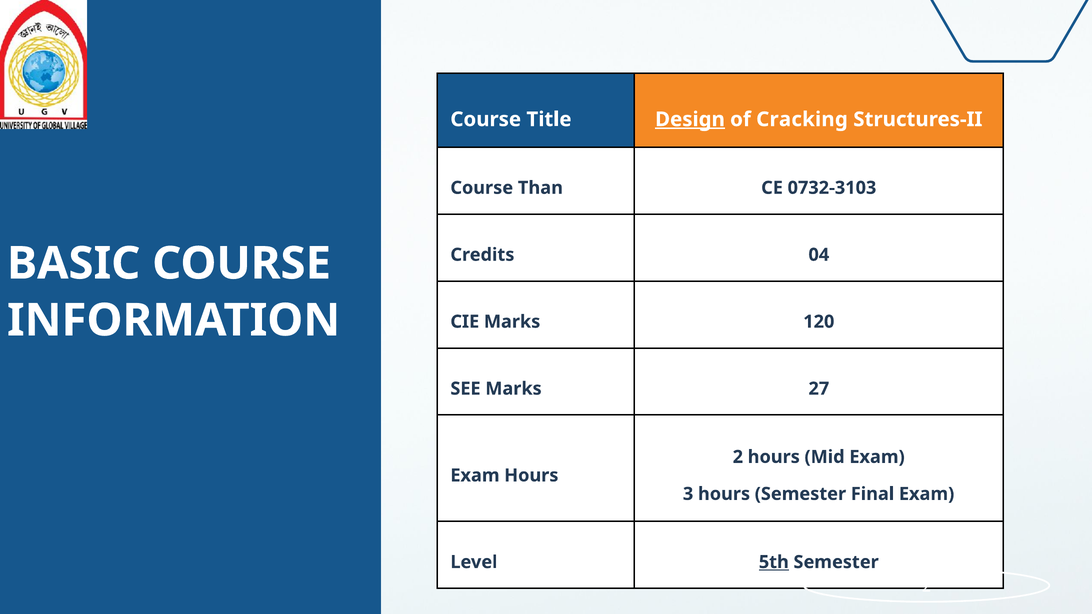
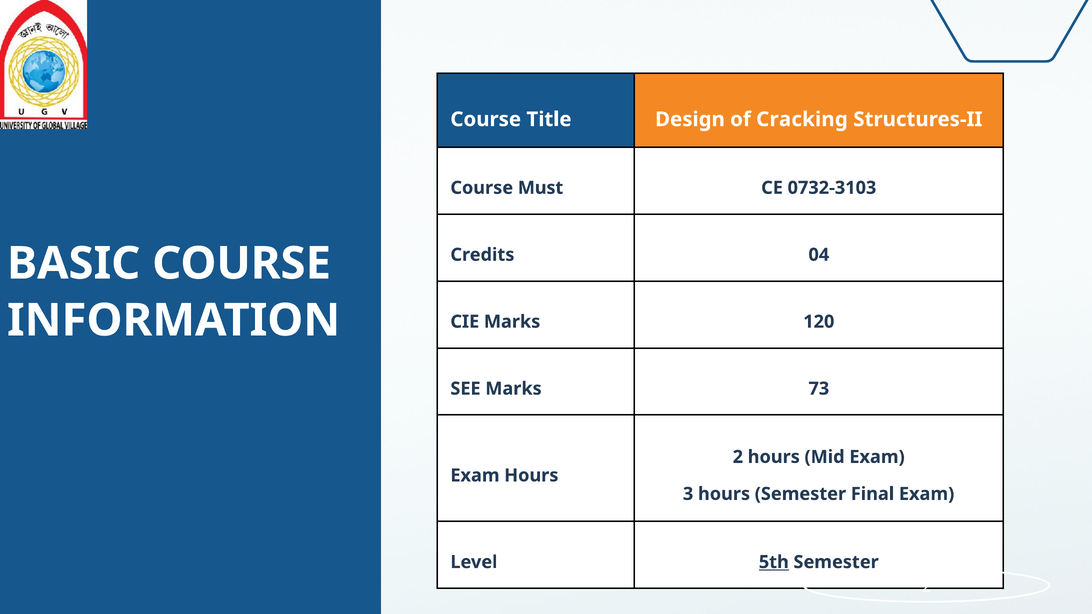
Design underline: present -> none (690, 119)
Than: Than -> Must (541, 188)
27: 27 -> 73 (819, 389)
